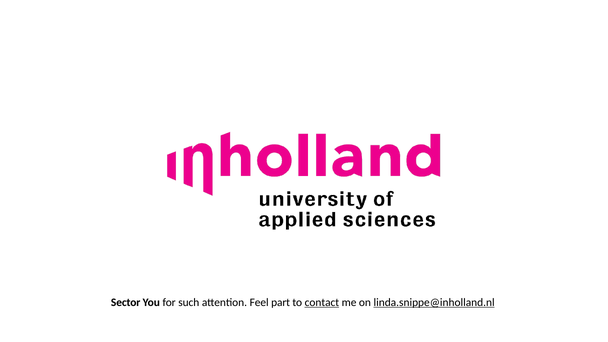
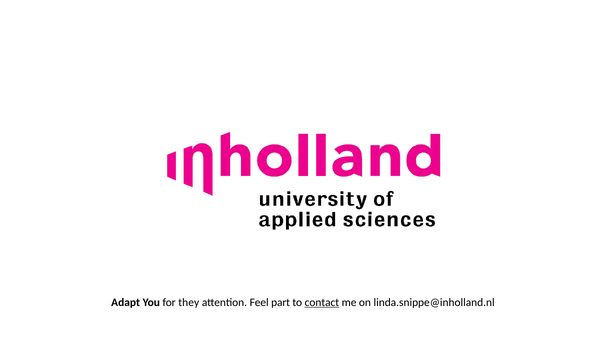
Sector: Sector -> Adapt (126, 302)
such: such -> they (189, 302)
linda.snippe@inholland.nl underline: present -> none (434, 302)
